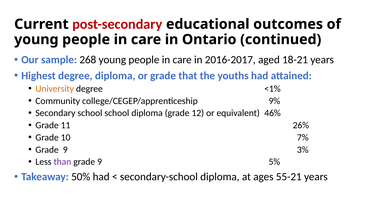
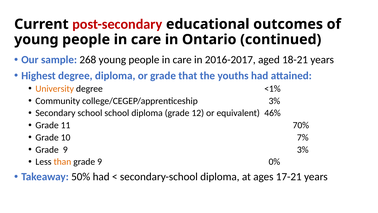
college/CEGEP/apprenticeship 9%: 9% -> 3% (274, 101)
26%: 26% -> 70% (301, 125)
than colour: purple -> orange (62, 162)
5%: 5% -> 0% (274, 162)
55-21: 55-21 -> 17-21 (289, 177)
